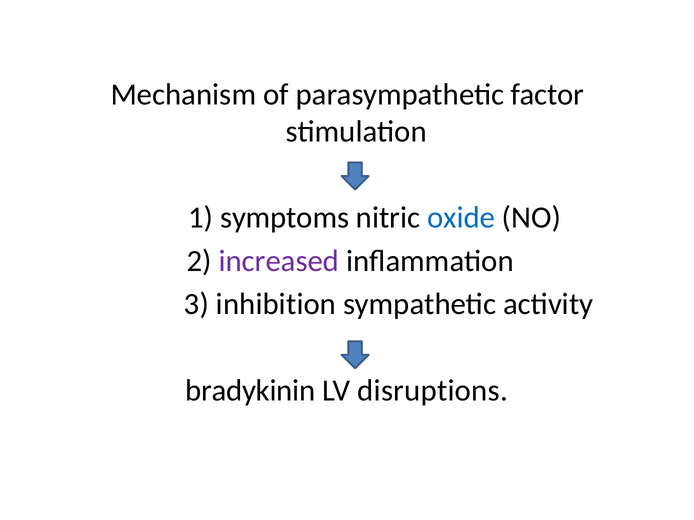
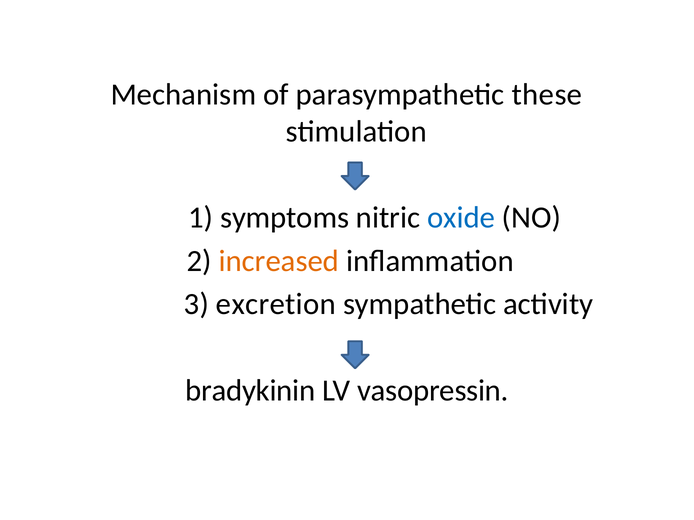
factor: factor -> these (547, 94)
increased colour: purple -> orange (279, 261)
inhibition: inhibition -> excretion (276, 304)
disruptions: disruptions -> vasopressin (433, 391)
